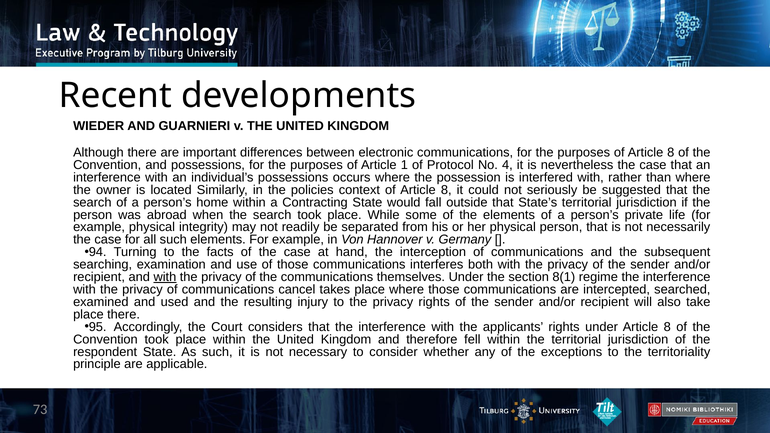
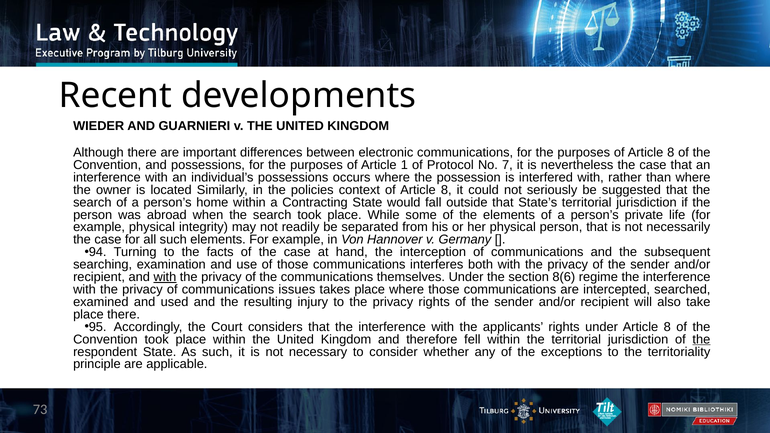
4: 4 -> 7 (507, 165)
8(1: 8(1 -> 8(6 (564, 277)
cancel: cancel -> issues (297, 290)
the underline: none -> present (701, 339)
